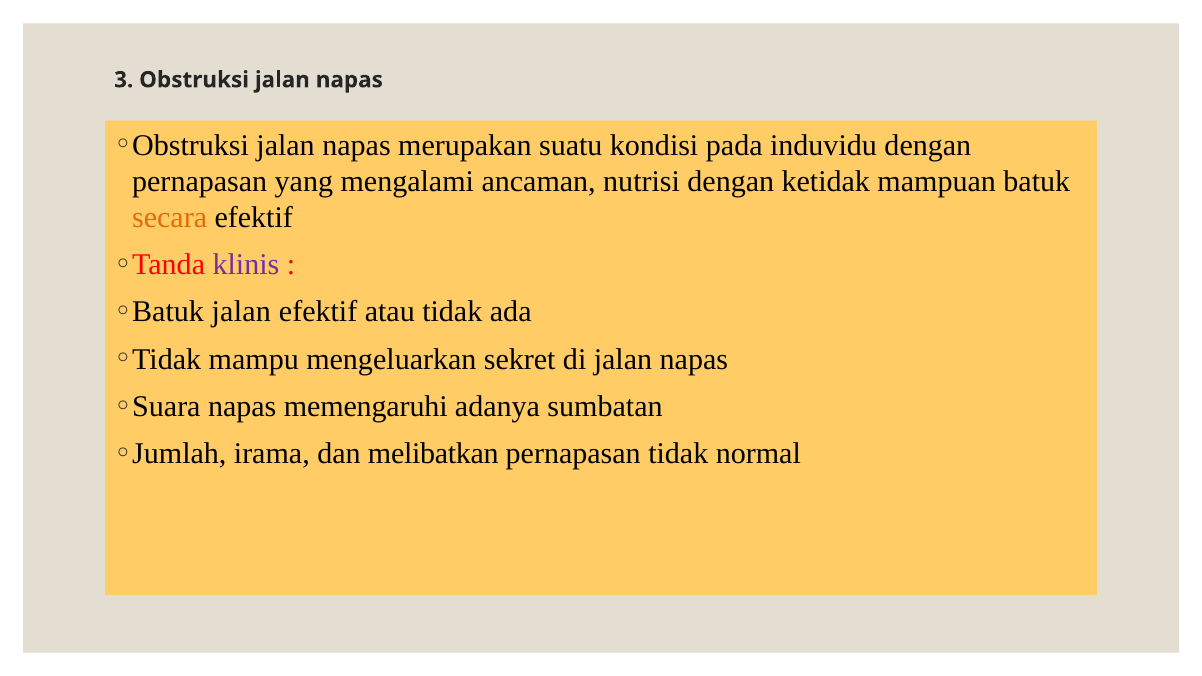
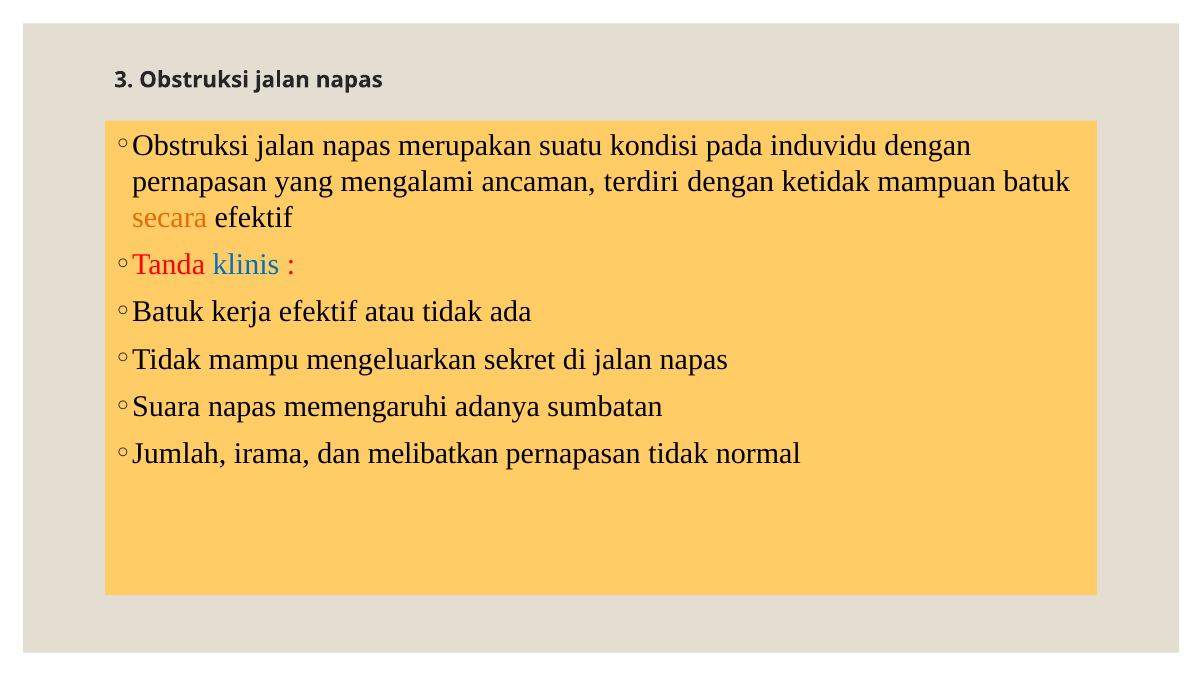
nutrisi: nutrisi -> terdiri (641, 181)
klinis colour: purple -> blue (246, 265)
jalan: jalan -> kerja (241, 312)
